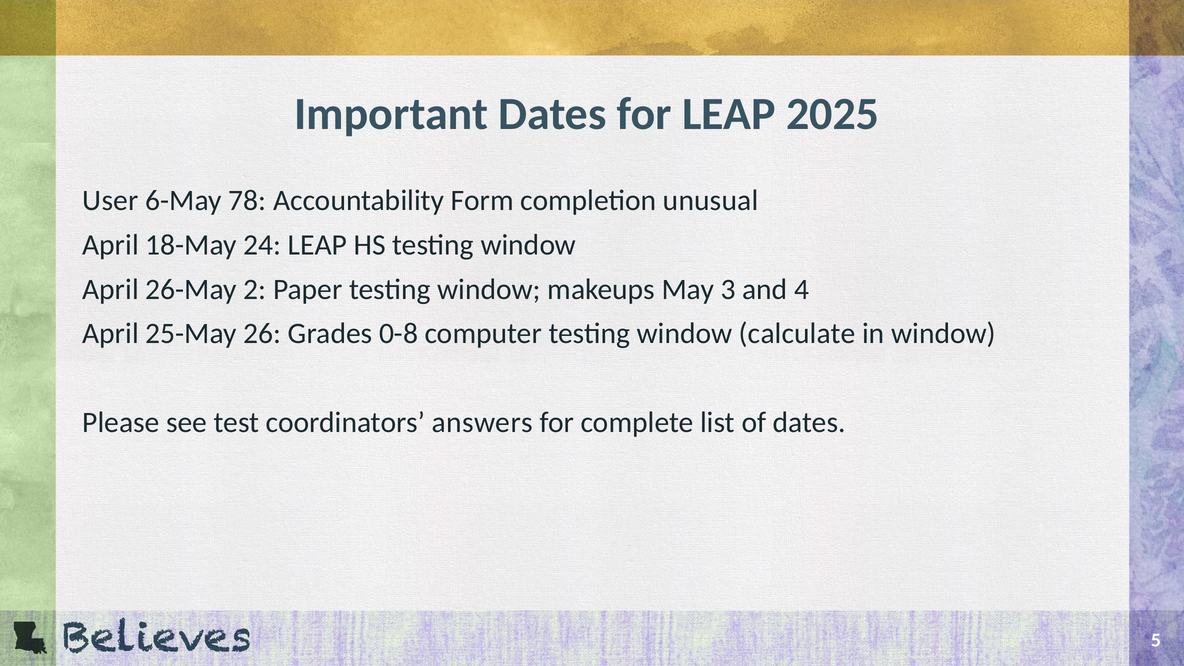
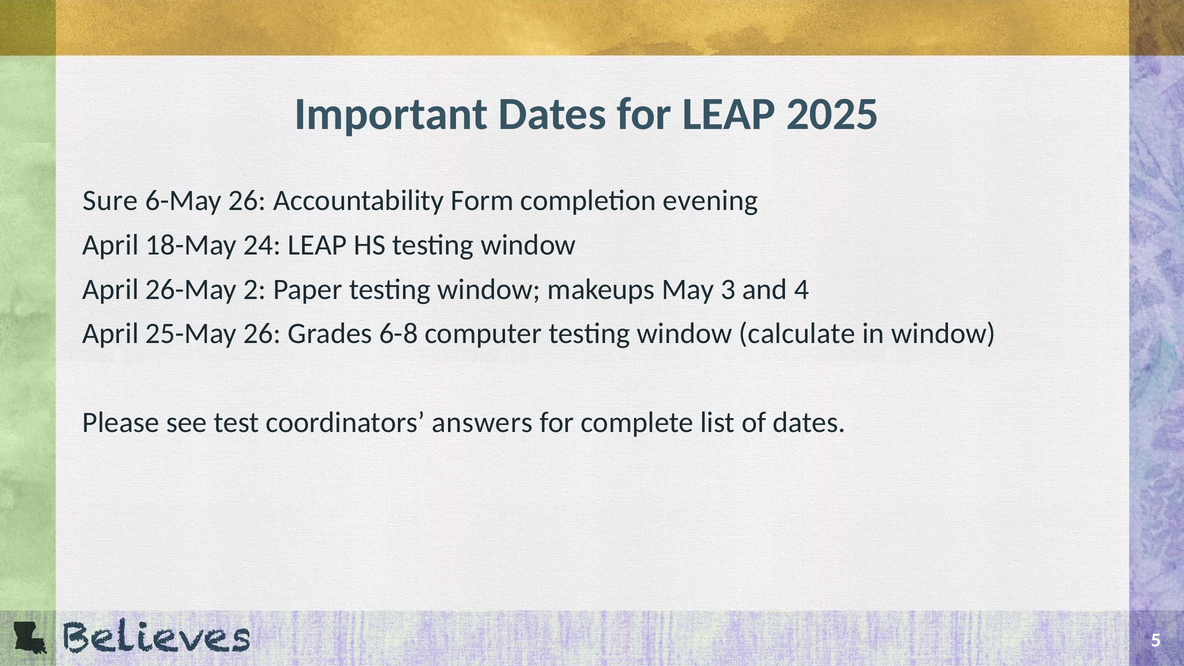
User: User -> Sure (110, 201)
6-May 78: 78 -> 26 (247, 201)
unusual: unusual -> evening (711, 201)
0-8: 0-8 -> 6-8 (399, 334)
